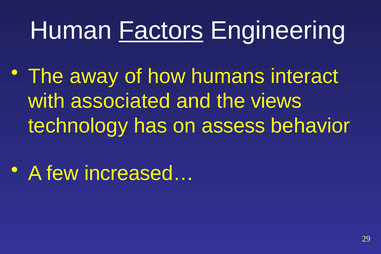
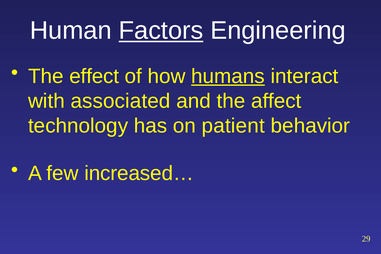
away: away -> effect (94, 76)
humans underline: none -> present (228, 76)
views: views -> affect (276, 101)
assess: assess -> patient (233, 126)
